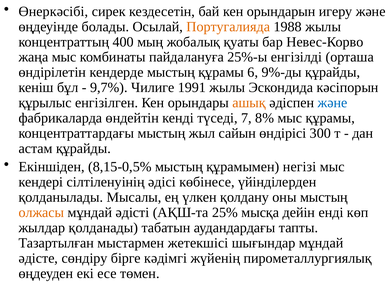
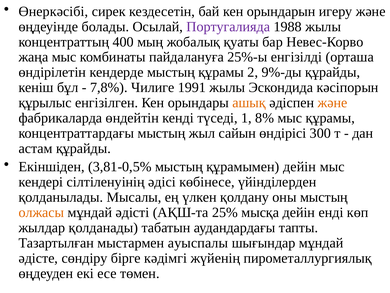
Португалияда colour: orange -> purple (228, 27)
6: 6 -> 2 (253, 72)
9,7%: 9,7% -> 7,8% (109, 87)
және colour: blue -> orange (333, 103)
7: 7 -> 1 (246, 118)
8,15-0,5%: 8,15-0,5% -> 3,81-0,5% (120, 167)
құрамымен негiзі: негiзі -> дейiн (300, 167)
жетекшісі: жетекшісі -> ауыспалы (198, 243)
